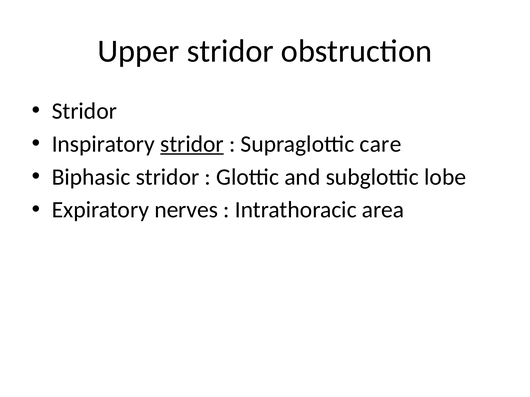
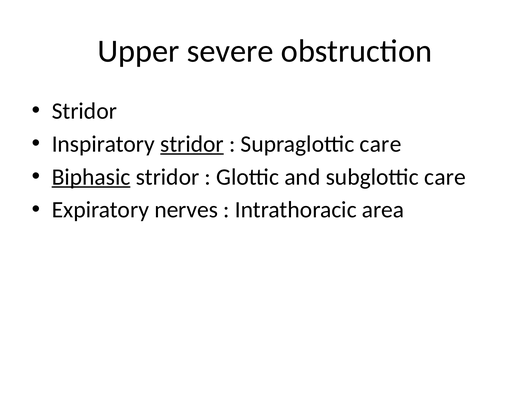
Upper stridor: stridor -> severe (230, 51)
Biphasic underline: none -> present (91, 177)
subglottic lobe: lobe -> care (445, 177)
